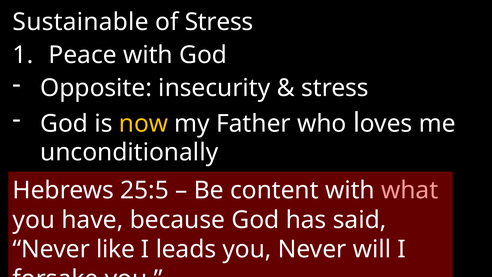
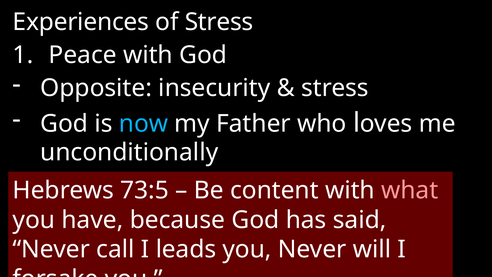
Sustainable: Sustainable -> Experiences (81, 22)
now colour: yellow -> light blue (144, 124)
25:5: 25:5 -> 73:5 (145, 190)
like: like -> call (115, 249)
